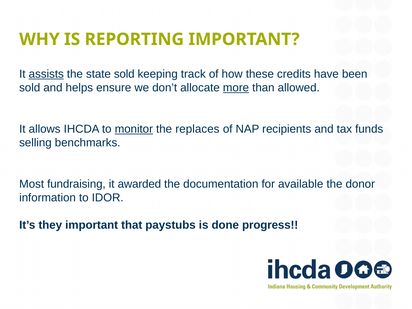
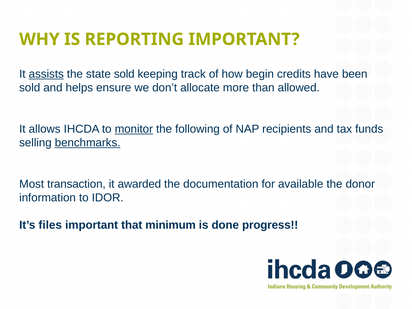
these: these -> begin (260, 74)
more underline: present -> none (236, 88)
replaces: replaces -> following (197, 129)
benchmarks underline: none -> present (88, 143)
fundraising: fundraising -> transaction (76, 184)
they: they -> files (50, 225)
paystubs: paystubs -> minimum (171, 225)
